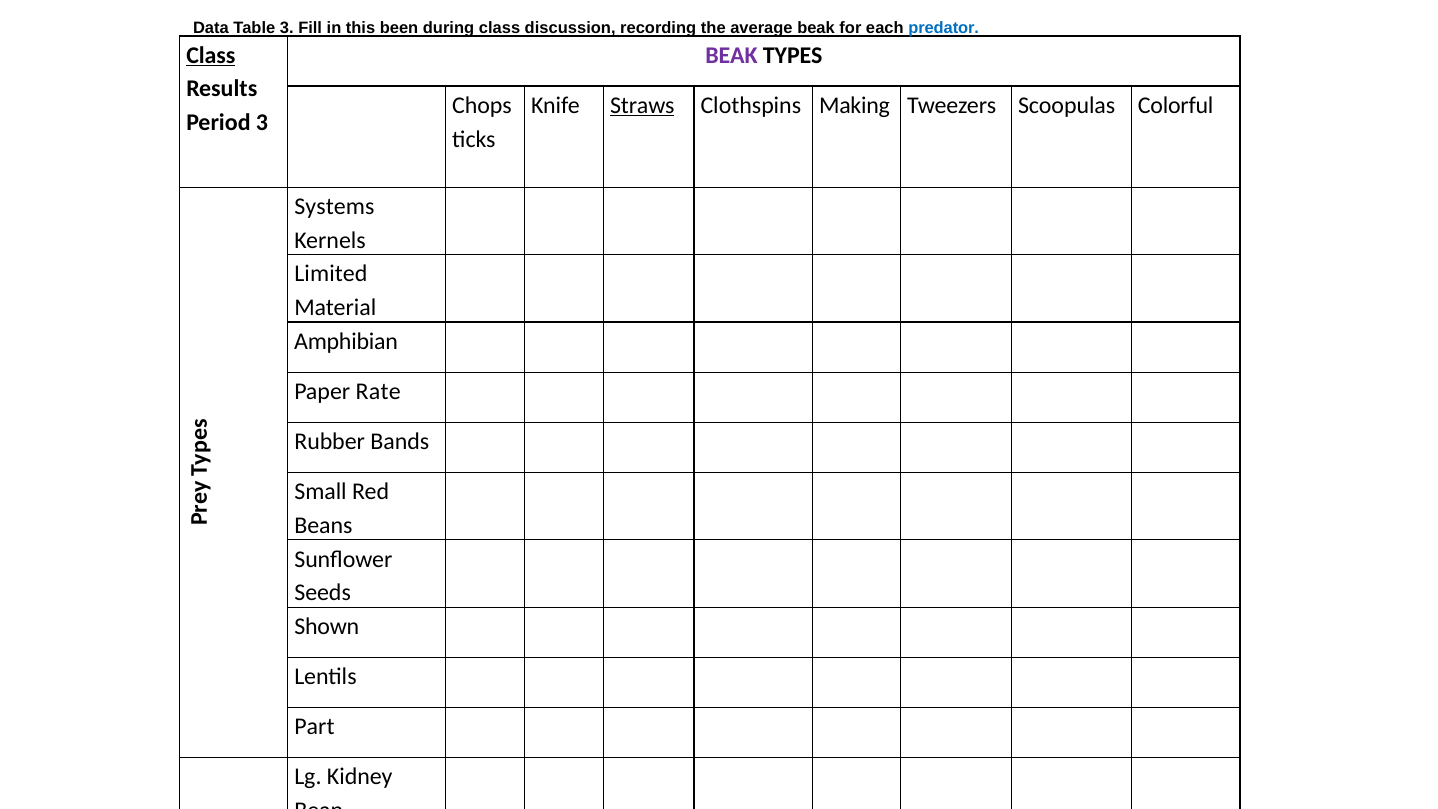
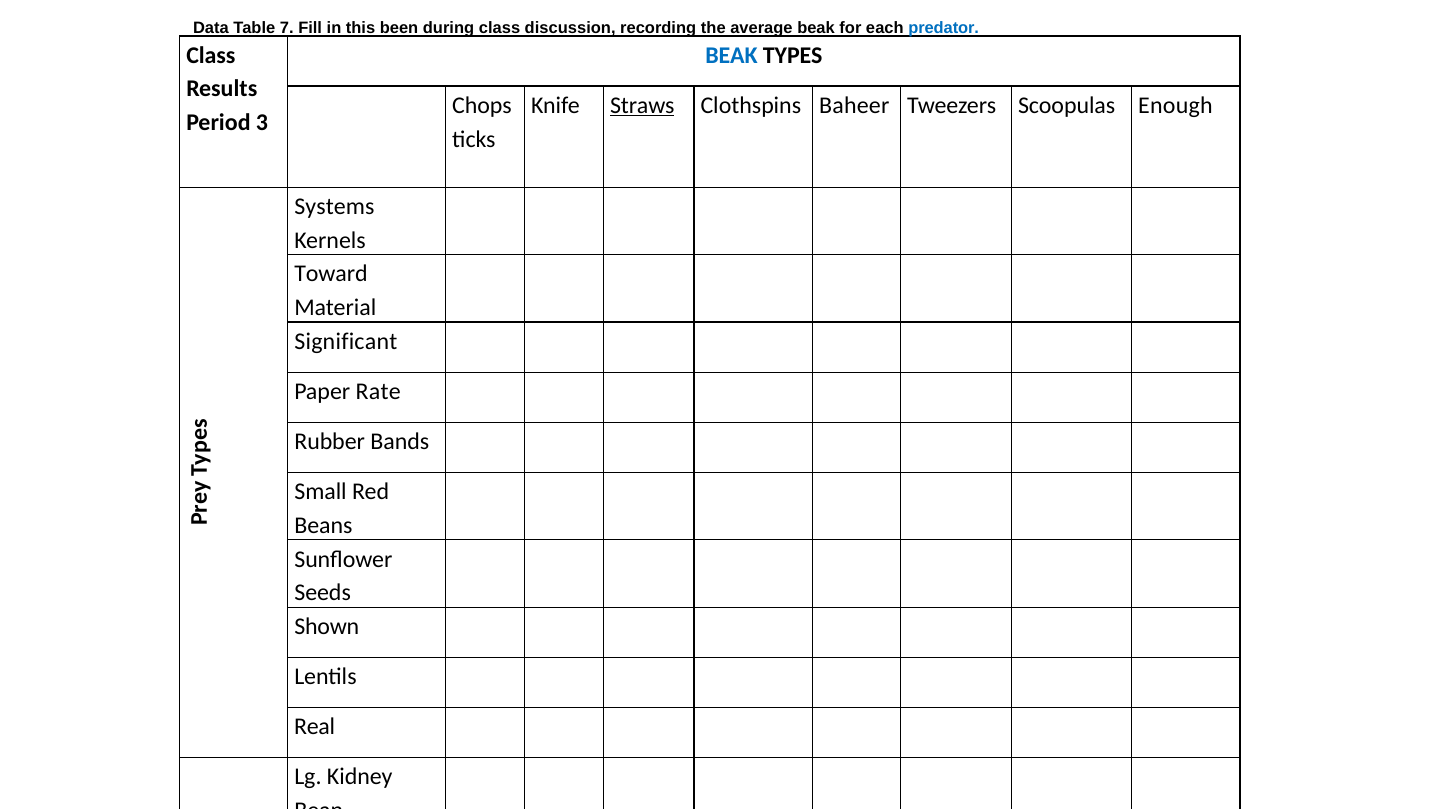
Table 3: 3 -> 7 (287, 28)
Class underline: present -> none (211, 55)
BEAK colour: purple -> blue (731, 55)
Making: Making -> Baheer (854, 105)
Colorful: Colorful -> Enough (1175, 105)
Limited: Limited -> Toward (331, 274)
Amphibian: Amphibian -> Significant (346, 341)
Part: Part -> Real (315, 727)
